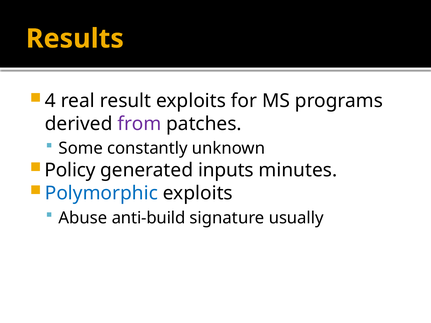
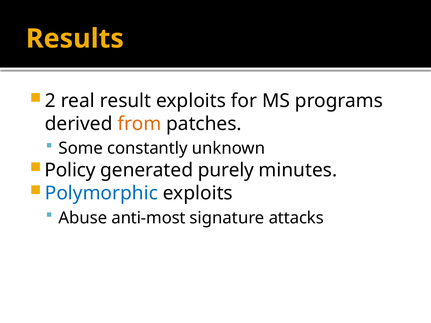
4: 4 -> 2 (50, 101)
from colour: purple -> orange (139, 124)
inputs: inputs -> purely (226, 170)
anti-build: anti-build -> anti-most (149, 218)
usually: usually -> attacks (296, 218)
